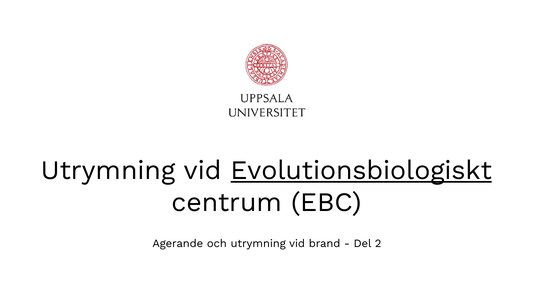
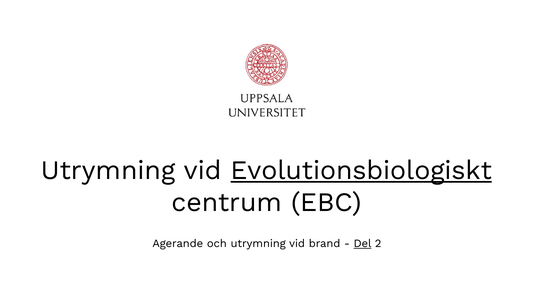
Del underline: none -> present (363, 244)
